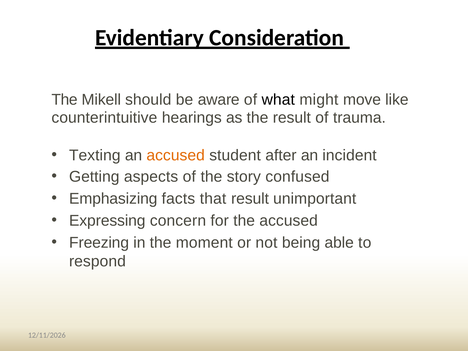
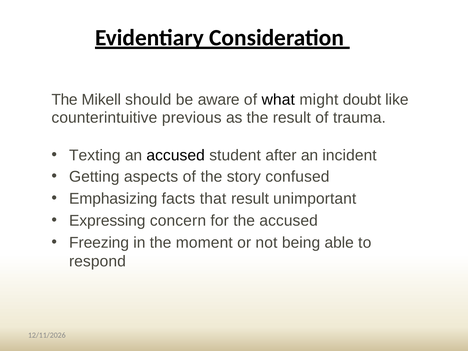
move: move -> doubt (362, 100)
hearings: hearings -> previous (192, 118)
accused colour: orange -> black (176, 155)
